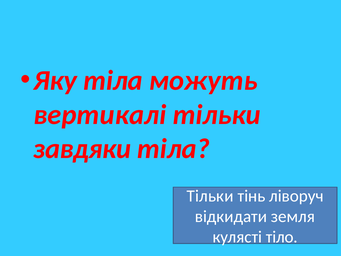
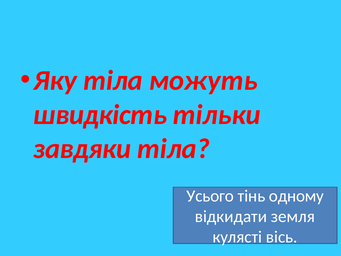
вертикалі: вертикалі -> швидкість (100, 115)
Тільки: Тільки -> Усього (210, 196)
ліворуч: ліворуч -> одному (296, 196)
тіло: тіло -> вісь (282, 237)
